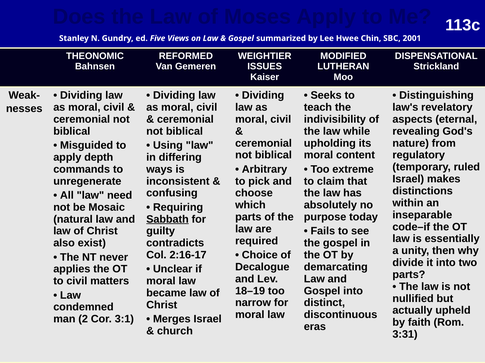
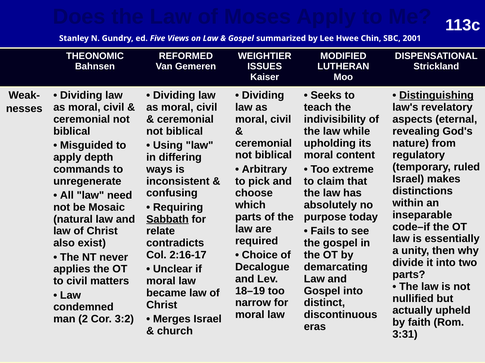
Distinguishing underline: none -> present (436, 96)
guilty: guilty -> relate (161, 232)
3:1: 3:1 -> 3:2 (124, 320)
